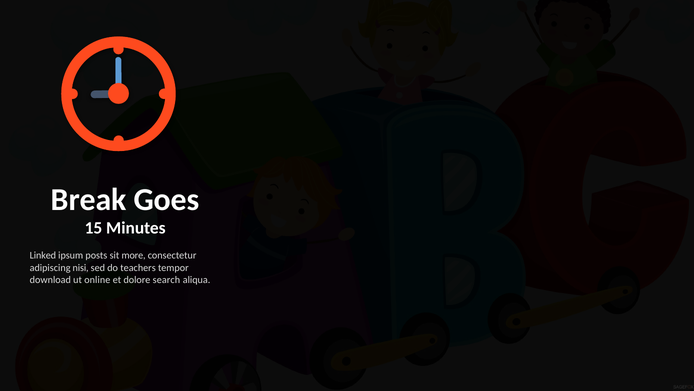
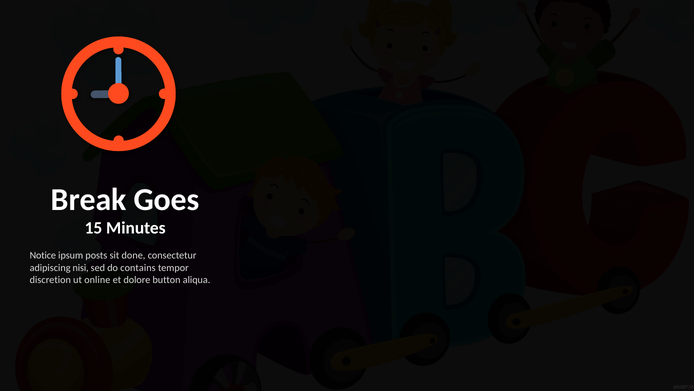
Linked: Linked -> Notice (43, 255)
more: more -> done (133, 255)
teachers: teachers -> contains (138, 267)
download: download -> discretion (50, 280)
search: search -> button (167, 280)
